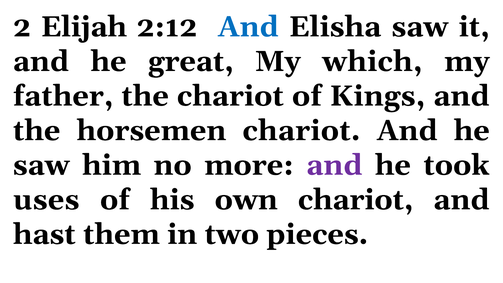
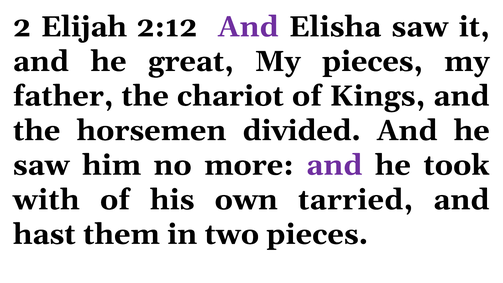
And colour: blue -> purple (248, 27)
My which: which -> pieces (372, 61)
horsemen chariot: chariot -> divided (302, 131)
uses: uses -> with (46, 200)
own chariot: chariot -> tarried (355, 200)
